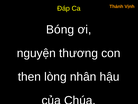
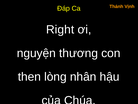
Bóng: Bóng -> Right (60, 29)
